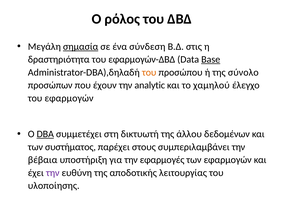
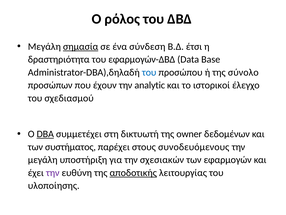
στις: στις -> έτσι (194, 46)
Base underline: present -> none (211, 59)
του colour: orange -> blue (149, 72)
χαμηλού: χαμηλού -> ιστορικοί (212, 85)
του εφαρμογών: εφαρμογών -> σχεδιασμού (69, 98)
άλλου: άλλου -> owner (189, 134)
συμπεριλαμβάνει: συμπεριλαμβάνει -> συνοδευόμενους (194, 147)
βέβαια: βέβαια -> μεγάλη (43, 159)
εφαρμογές: εφαρμογές -> σχεσιακών (162, 159)
αποδοτικής underline: none -> present (133, 172)
